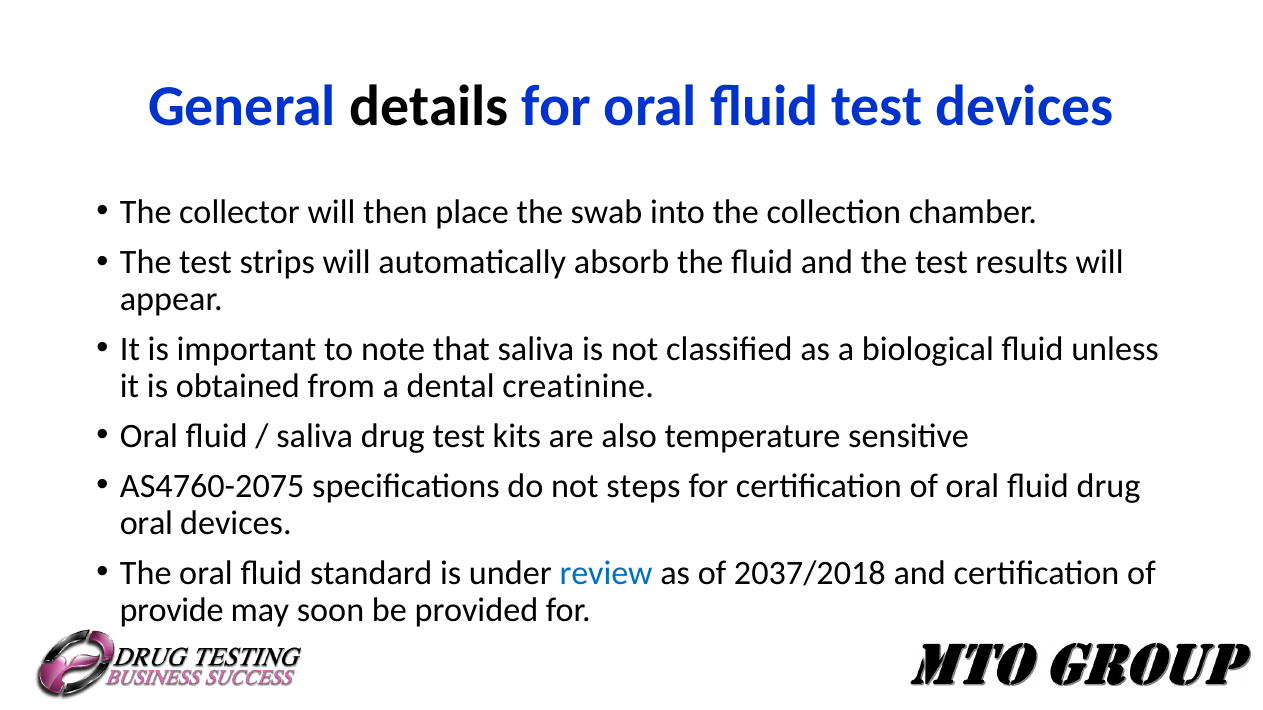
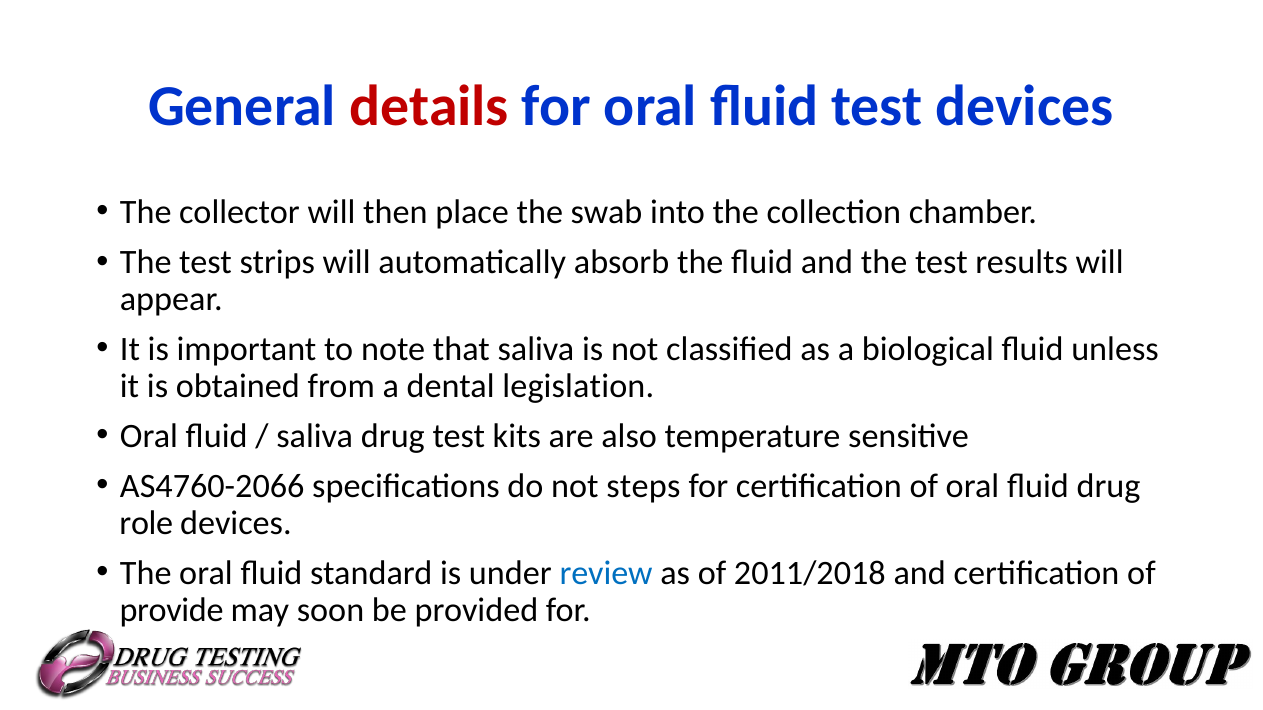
details colour: black -> red (429, 106)
creatinine: creatinine -> legislation (578, 386)
AS4760-2075: AS4760-2075 -> AS4760-2066 (212, 486)
oral: oral -> role (146, 523)
2037/2018: 2037/2018 -> 2011/2018 (810, 573)
